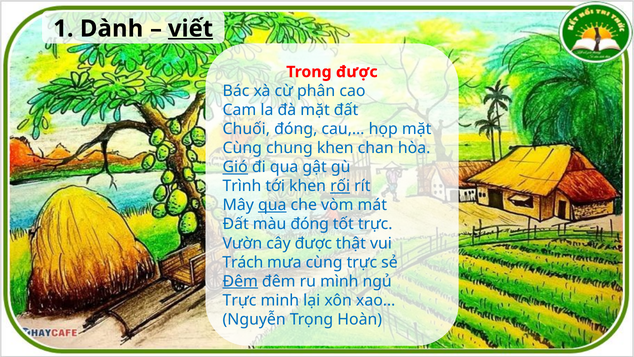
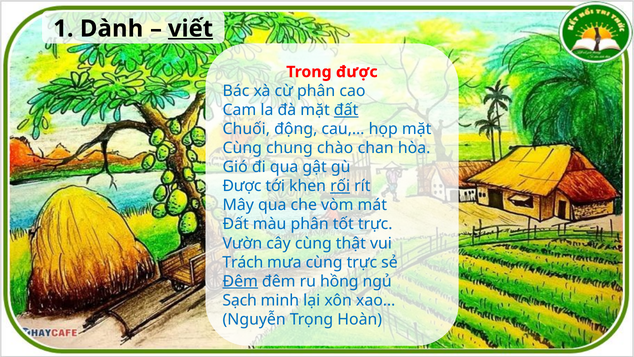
đất underline: none -> present (346, 110)
Chuối đóng: đóng -> động (296, 129)
chung khen: khen -> chào (335, 148)
Gió underline: present -> none (235, 167)
Trình: Trình -> Được (242, 186)
qua underline: present -> none (272, 205)
màu đóng: đóng -> phân (310, 224)
cây được: được -> cùng (313, 243)
mình: mình -> hồng (339, 281)
Trực: Trực -> Sạch (240, 300)
